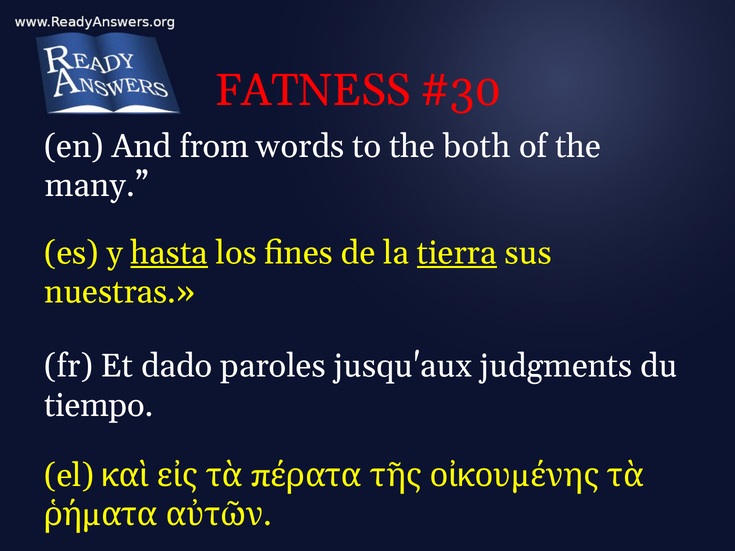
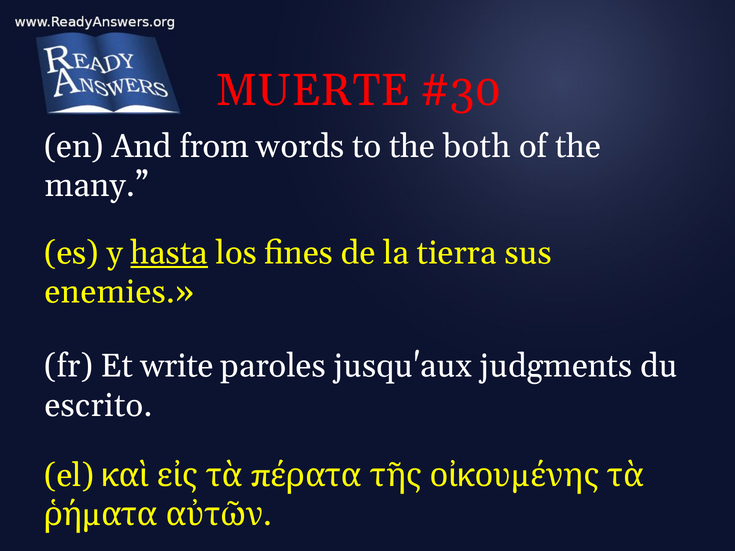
FATNESS: FATNESS -> MUERTE (313, 91)
tierra underline: present -> none (457, 253)
nuestras: nuestras -> enemies (120, 292)
dado: dado -> write (177, 366)
tiempo: tiempo -> escrito (99, 405)
